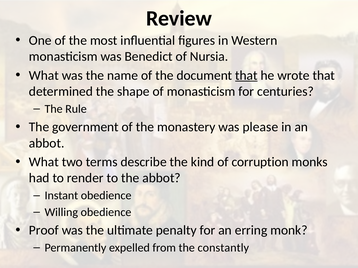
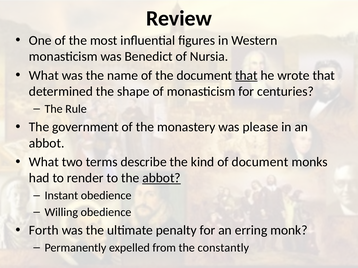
of corruption: corruption -> document (260, 162)
abbot underline: none -> present (162, 178)
Proof: Proof -> Forth (44, 231)
